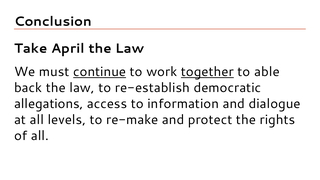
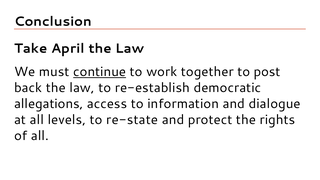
together underline: present -> none (207, 72)
able: able -> post (267, 72)
re-make: re-make -> re-state (132, 120)
